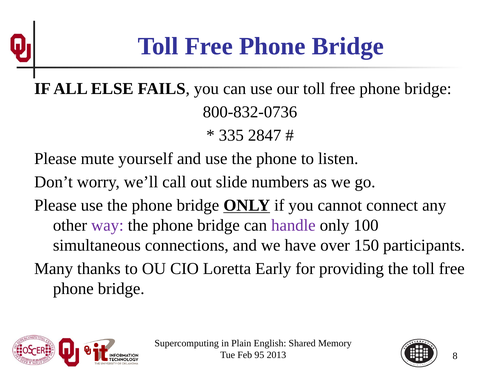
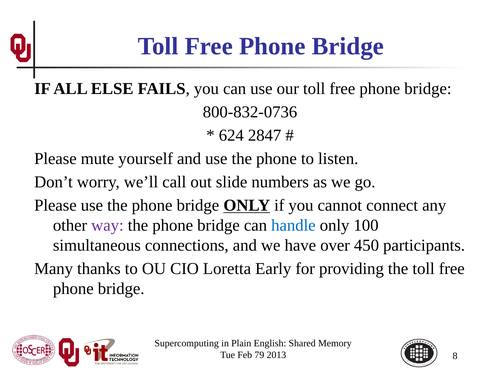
335: 335 -> 624 (231, 135)
handle colour: purple -> blue (293, 225)
150: 150 -> 450 (367, 245)
95: 95 -> 79 (259, 355)
